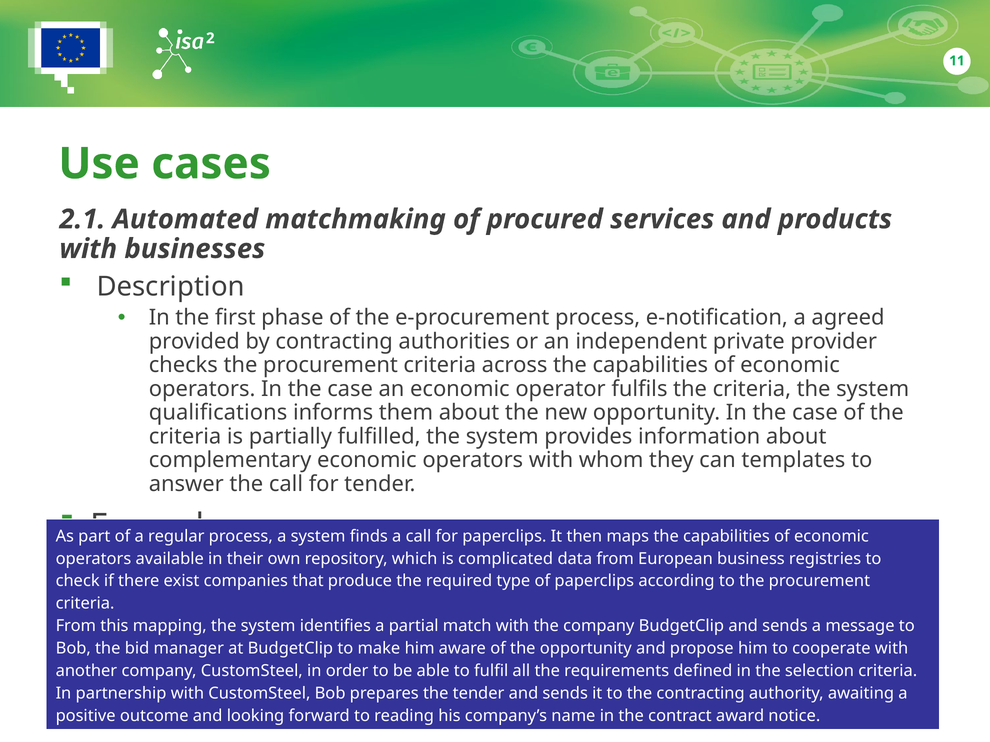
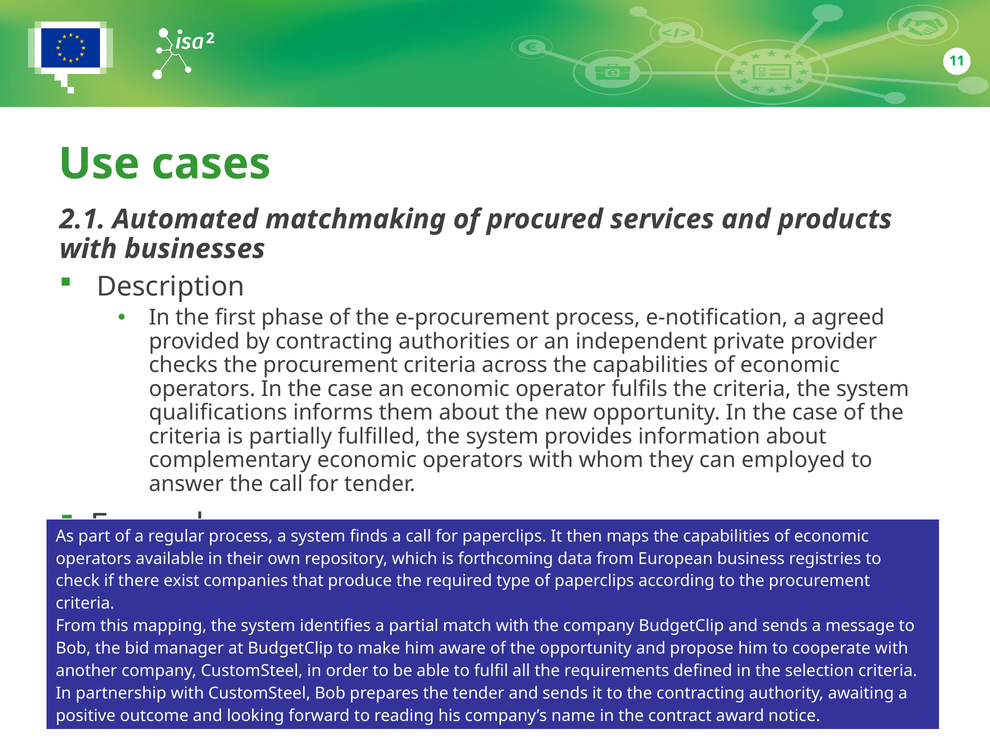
templates: templates -> employed (793, 460)
complicated: complicated -> forthcoming (506, 559)
